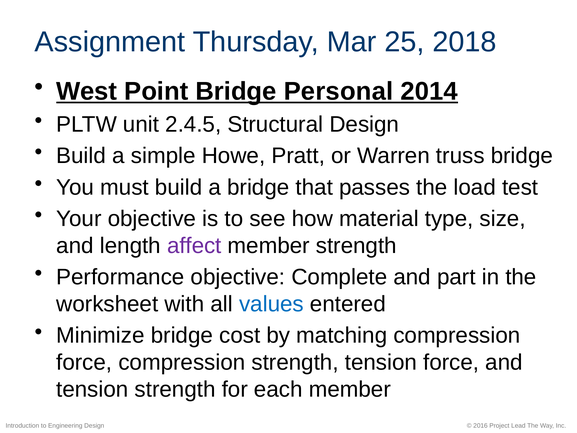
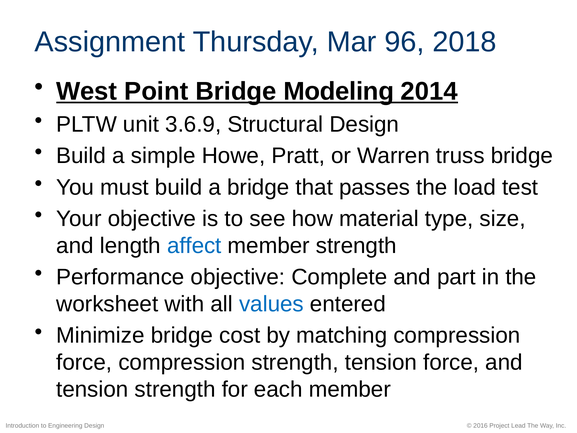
25: 25 -> 96 (404, 42)
Personal: Personal -> Modeling (339, 91)
2.4.5: 2.4.5 -> 3.6.9 (193, 124)
affect colour: purple -> blue (194, 246)
